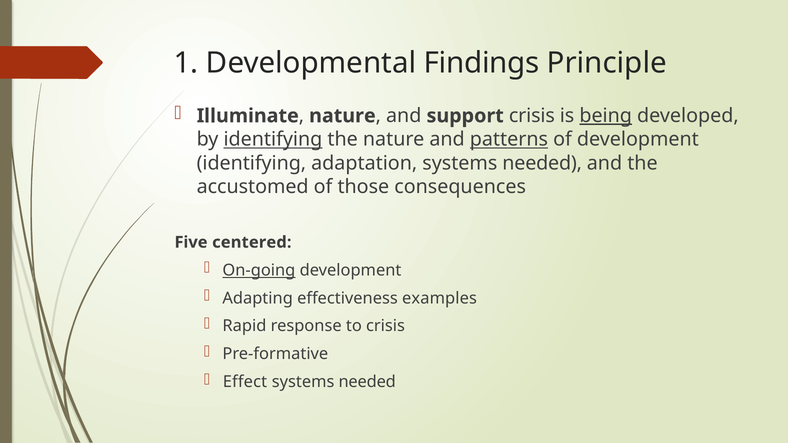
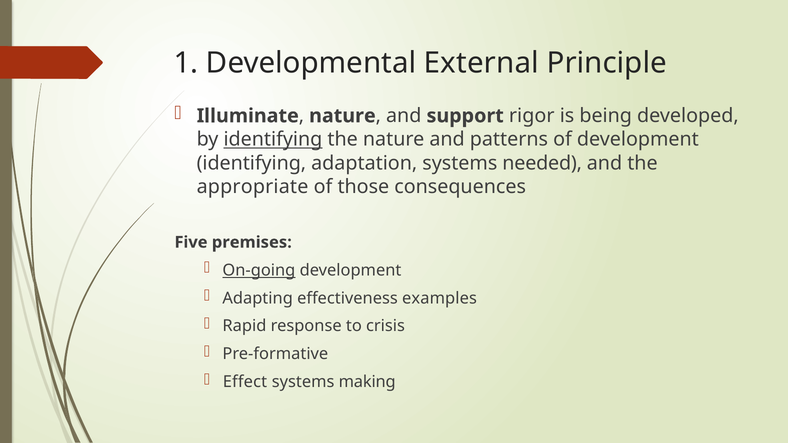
Findings: Findings -> External (481, 63)
support crisis: crisis -> rigor (532, 116)
being underline: present -> none (606, 116)
patterns underline: present -> none (509, 140)
accustomed: accustomed -> appropriate (253, 187)
centered: centered -> premises (252, 242)
needed: needed -> making (367, 382)
